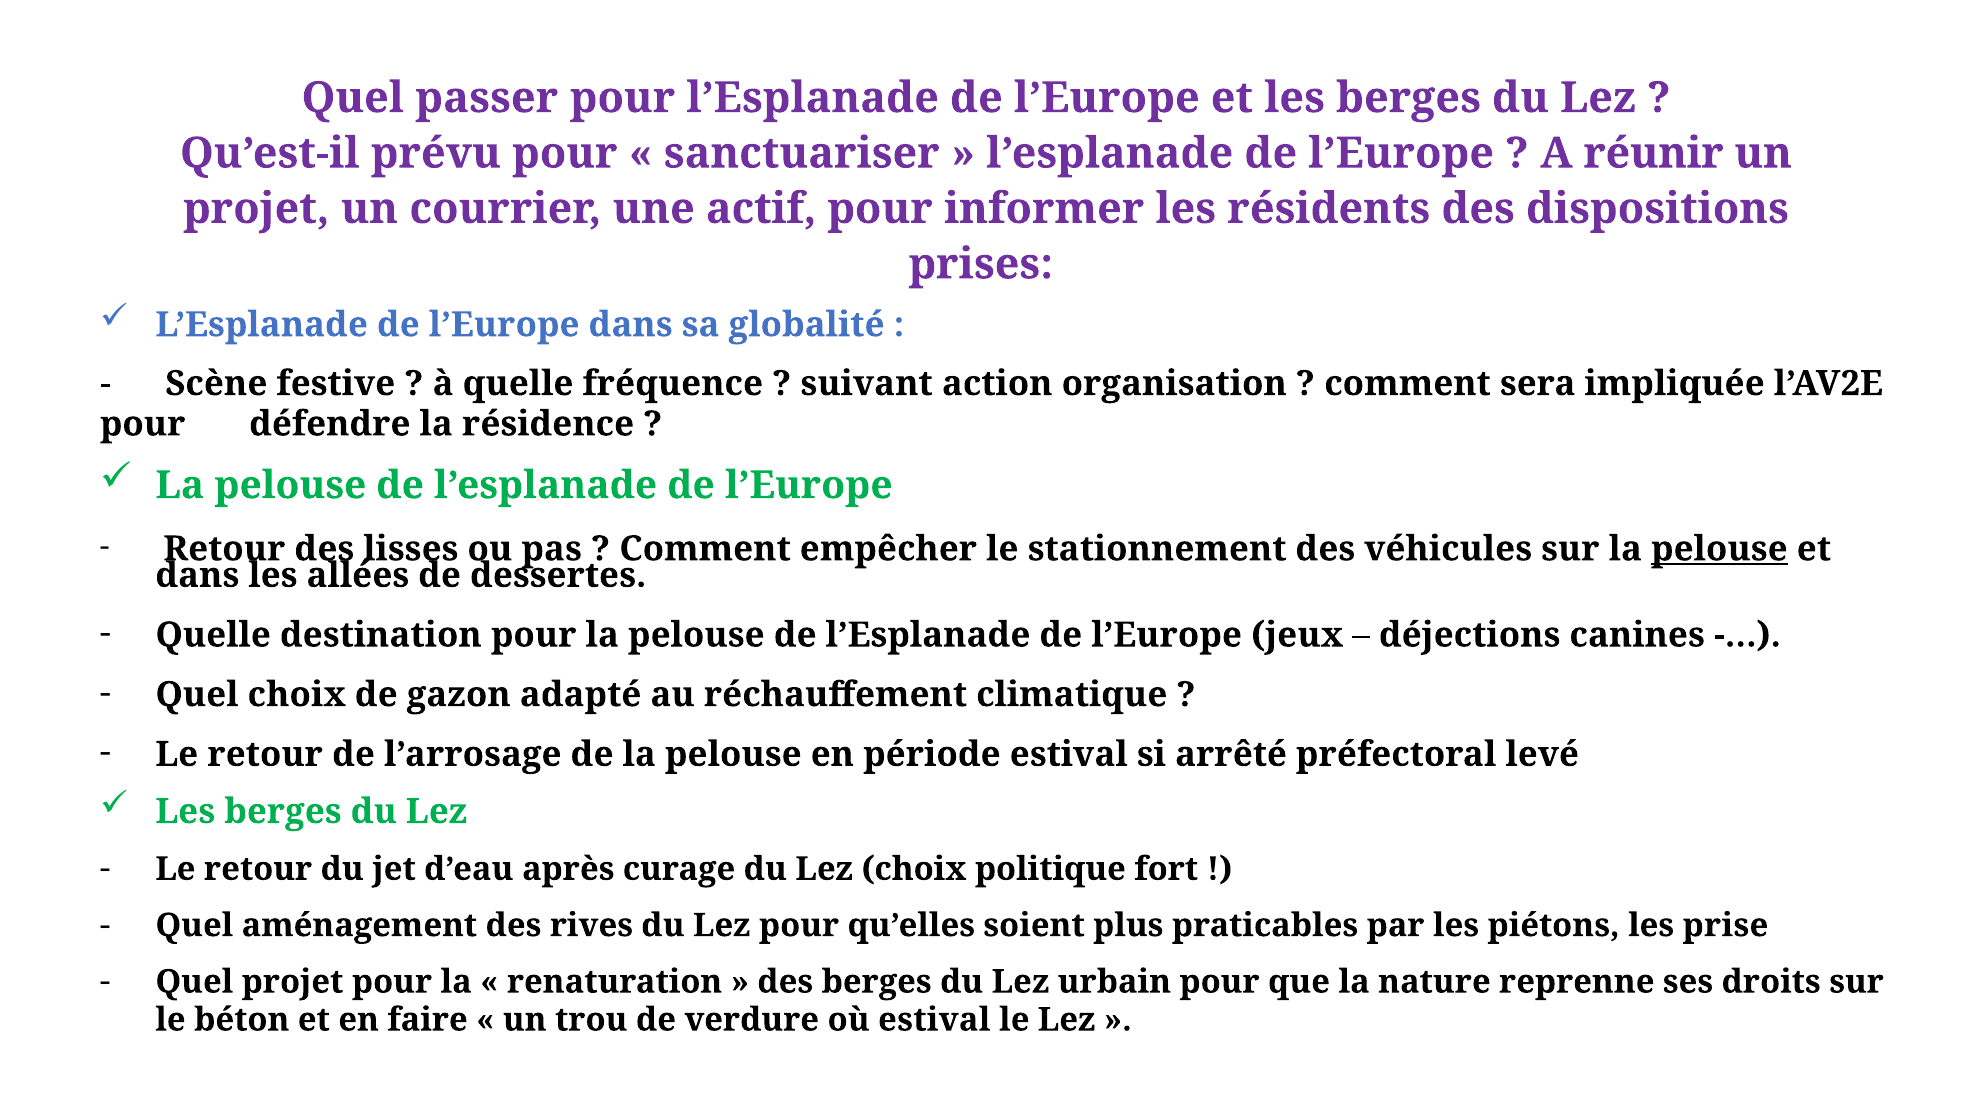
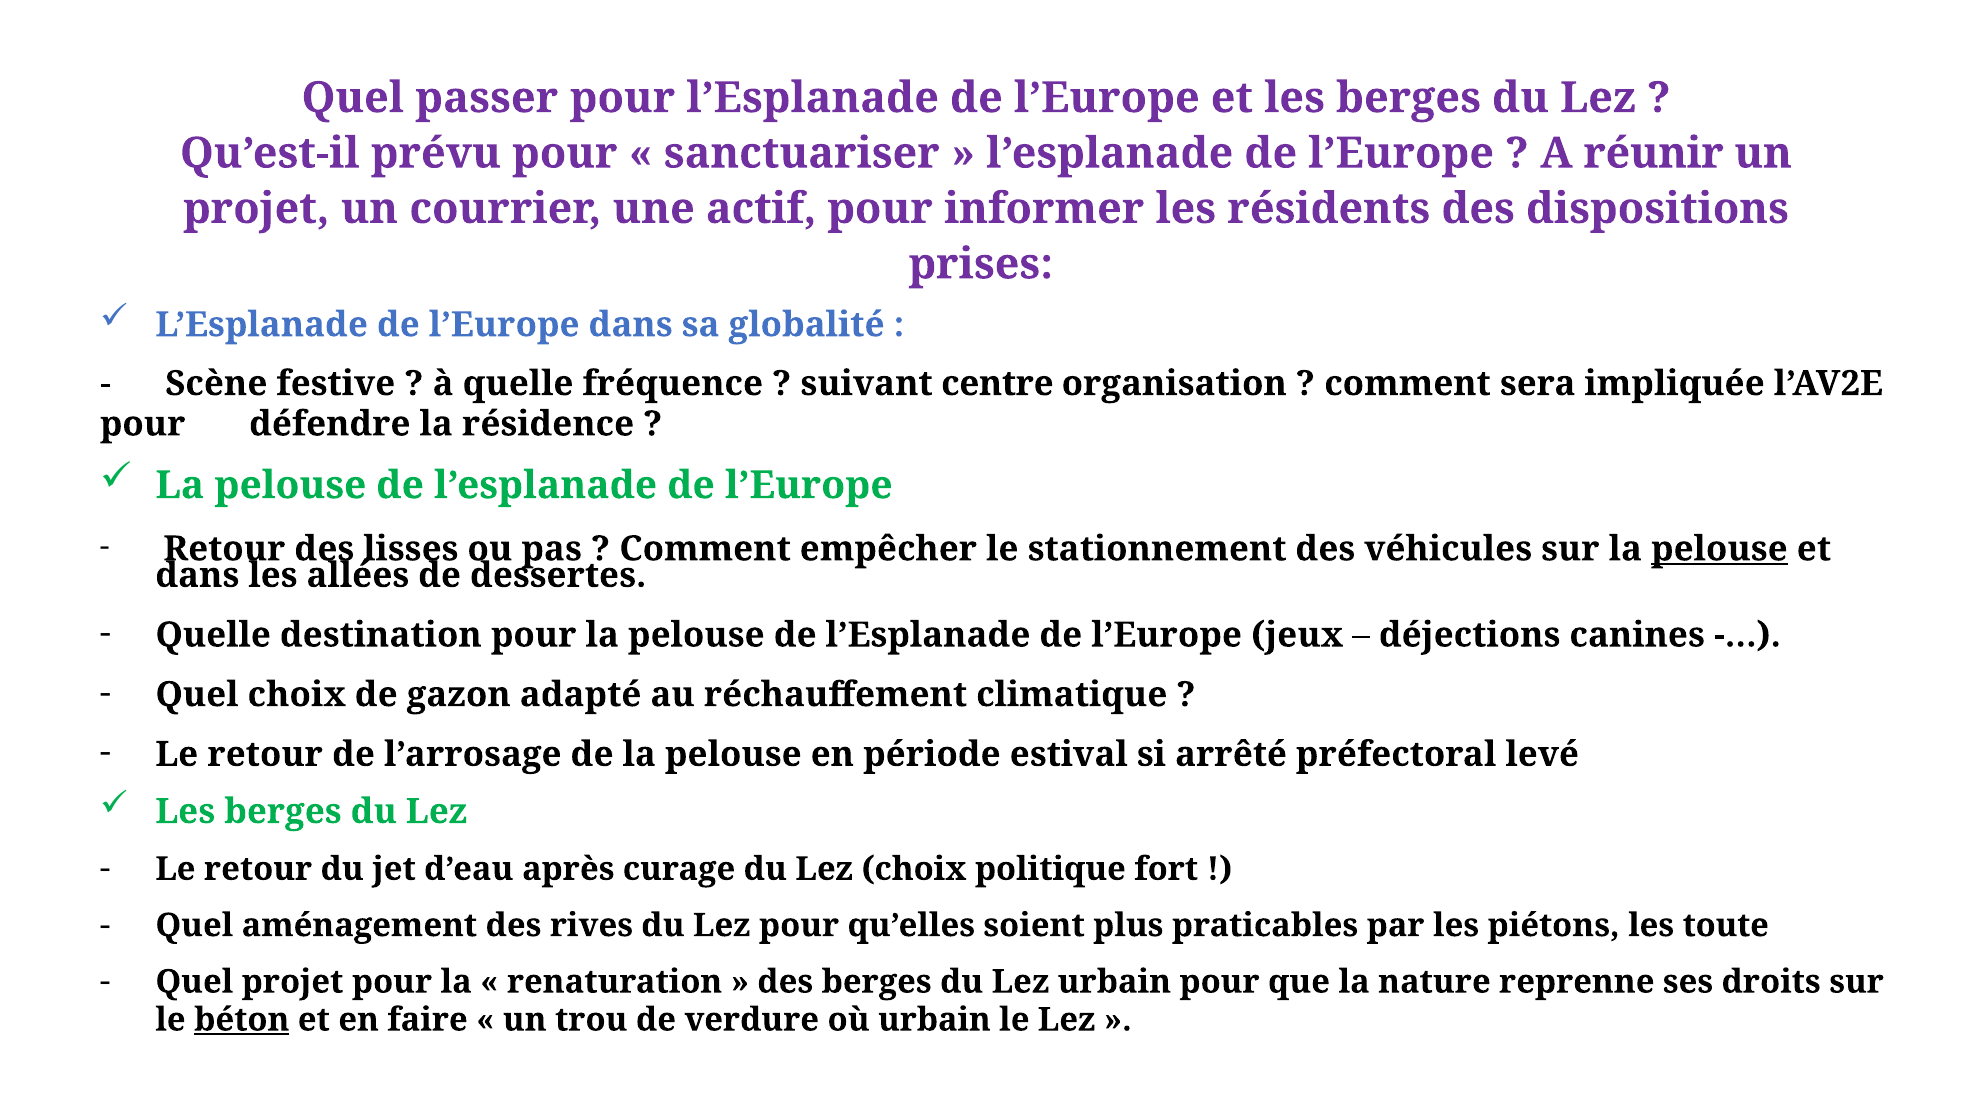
action: action -> centre (997, 384)
prise: prise -> toute (1726, 925)
béton underline: none -> present (242, 1020)
où estival: estival -> urbain (934, 1020)
